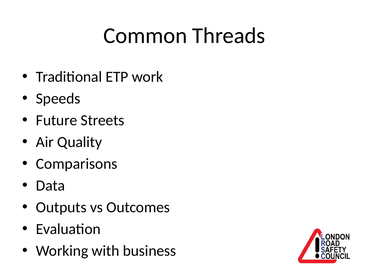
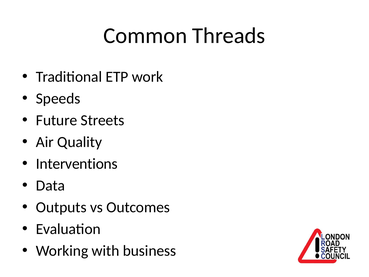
Comparisons: Comparisons -> Interventions (77, 164)
